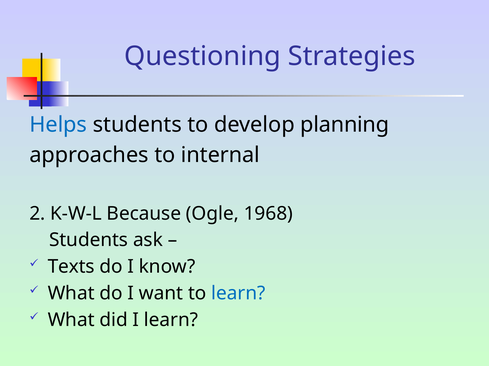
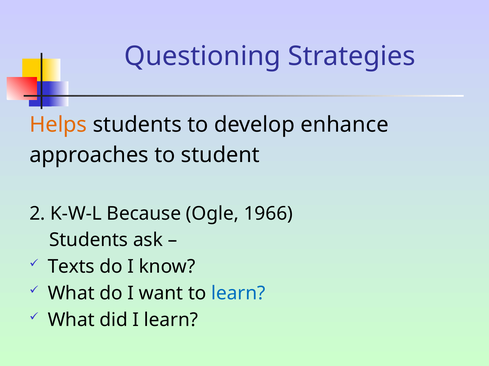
Helps colour: blue -> orange (58, 125)
planning: planning -> enhance (345, 125)
internal: internal -> student (220, 155)
1968: 1968 -> 1966 (268, 214)
